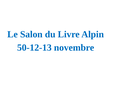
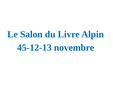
50-12-13: 50-12-13 -> 45-12-13 (34, 47)
